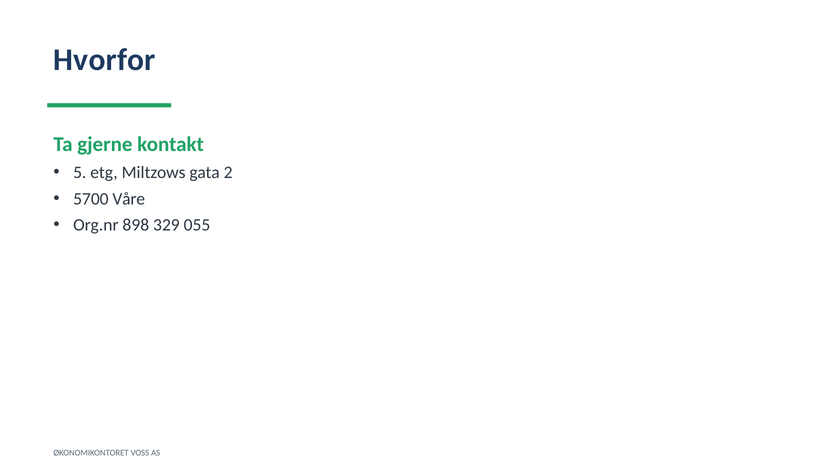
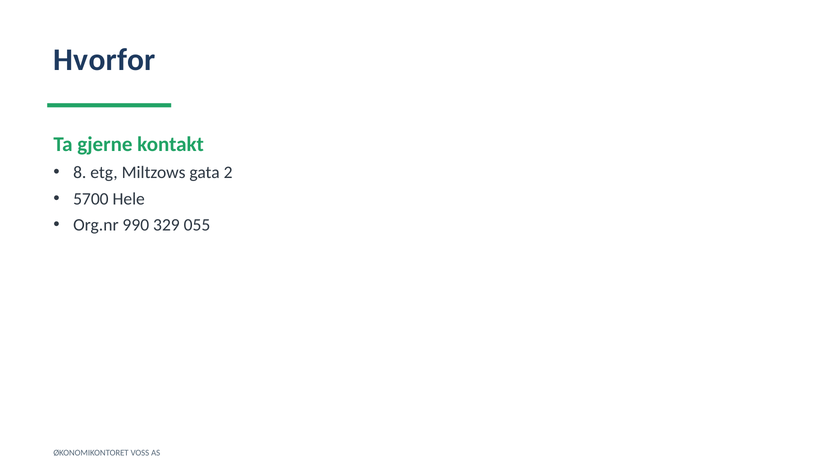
5: 5 -> 8 (80, 173)
Våre: Våre -> Hele (129, 199)
898: 898 -> 990 (136, 225)
